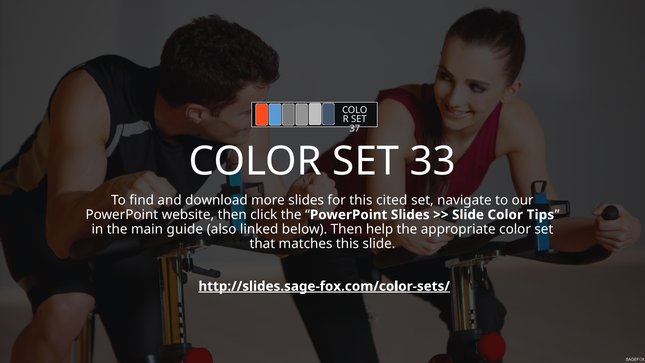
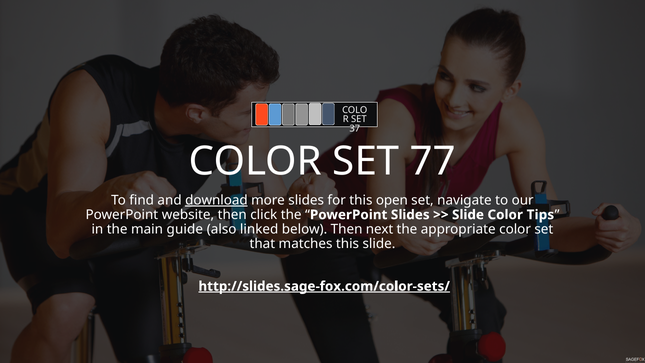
33: 33 -> 77 (433, 161)
download underline: none -> present (216, 200)
cited: cited -> open (392, 200)
help: help -> next (380, 229)
